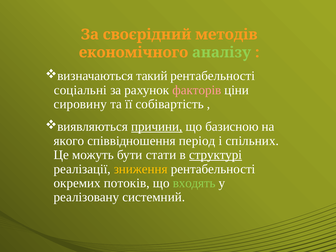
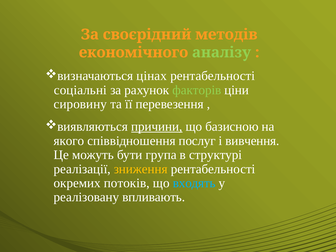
такий: такий -> цінах (152, 76)
факторів colour: pink -> light green (197, 90)
собівартість: собівартість -> перевезення (170, 104)
період: період -> послуг (197, 141)
спільних: спільних -> вивчення (252, 141)
стати: стати -> група (161, 155)
структурі underline: present -> none (216, 155)
входять colour: light green -> light blue (194, 183)
системний: системний -> впливають (154, 197)
